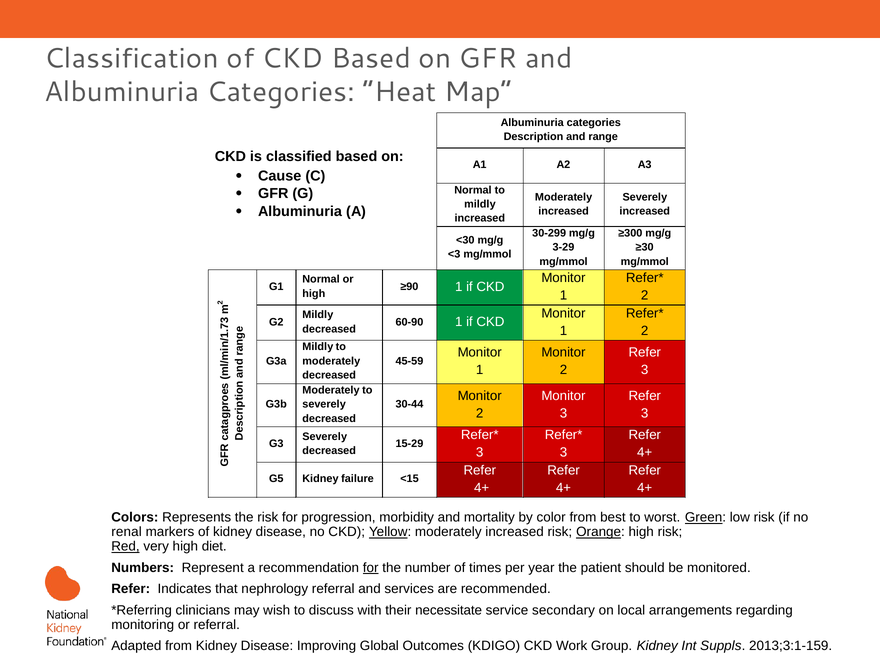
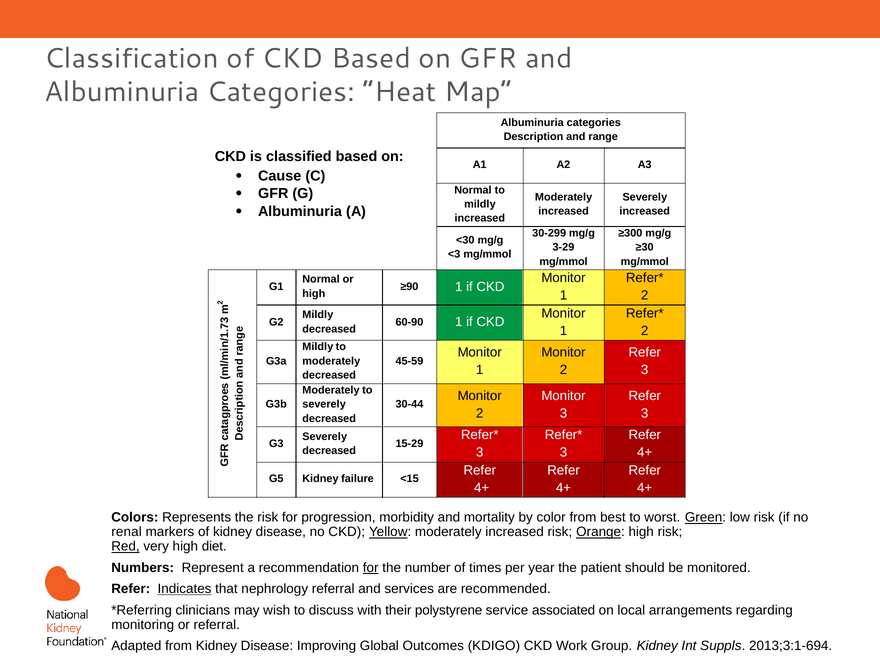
Indicates underline: none -> present (185, 589)
necessitate: necessitate -> polystyrene (449, 610)
secondary: secondary -> associated (564, 610)
2013;3:1-159: 2013;3:1-159 -> 2013;3:1-694 (791, 646)
